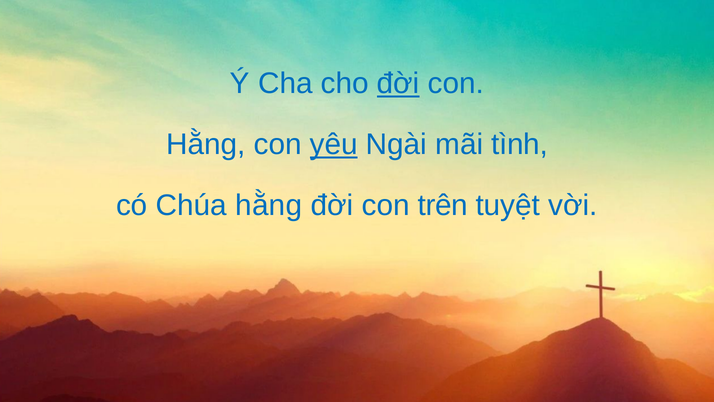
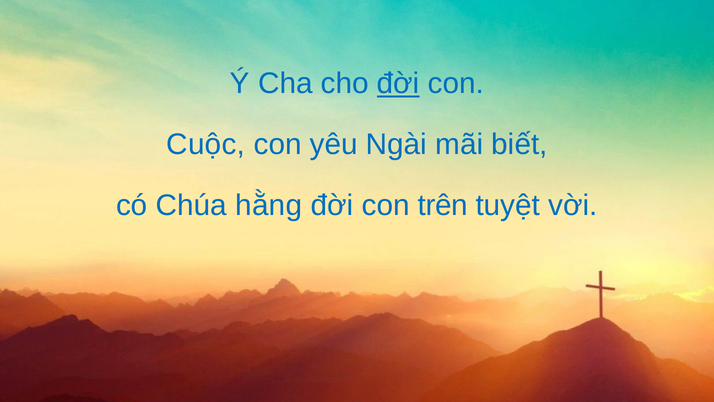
Hằng: Hằng -> Cuộc (206, 144)
yêu underline: present -> none (334, 144)
tình: tình -> biết (519, 144)
